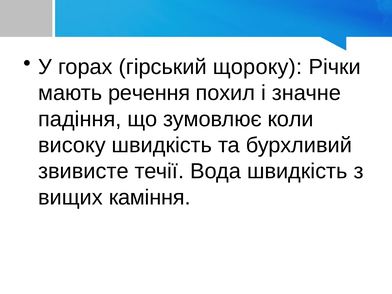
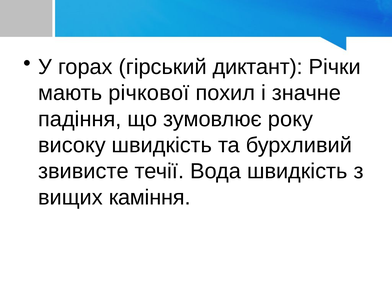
щороку: щороку -> диктант (258, 67)
речення: речення -> річкової (149, 93)
коли: коли -> року (290, 119)
